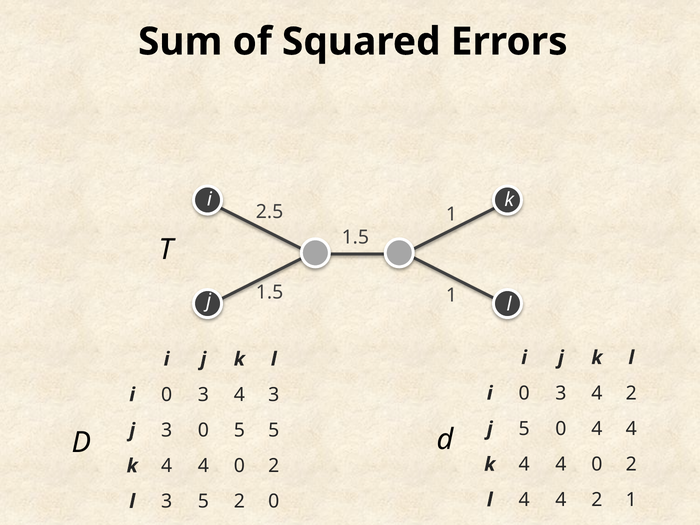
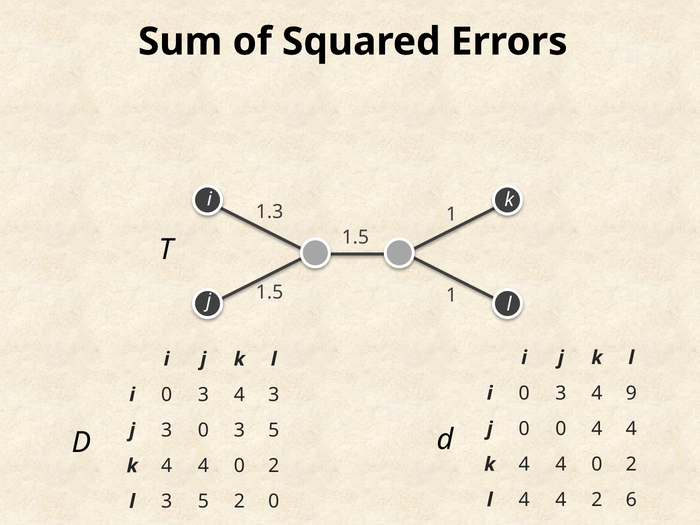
2.5: 2.5 -> 1.3 (270, 212)
3 4 2: 2 -> 9 (631, 393)
j 5: 5 -> 0 (524, 429)
3 0 5: 5 -> 3 (239, 430)
2 1: 1 -> 6 (631, 500)
